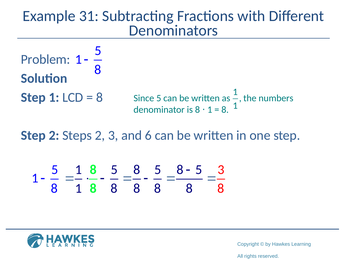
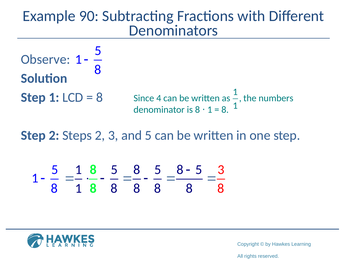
31: 31 -> 90 (89, 16)
Problem: Problem -> Observe (45, 59)
Since 5: 5 -> 4 (159, 98)
and 6: 6 -> 5 (148, 135)
